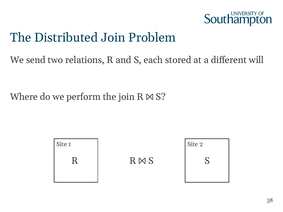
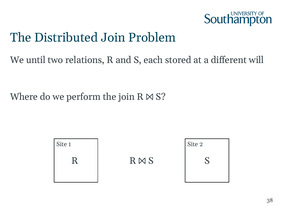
send: send -> until (36, 60)
